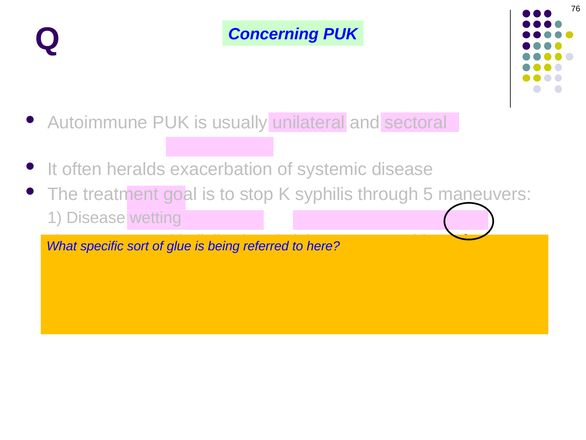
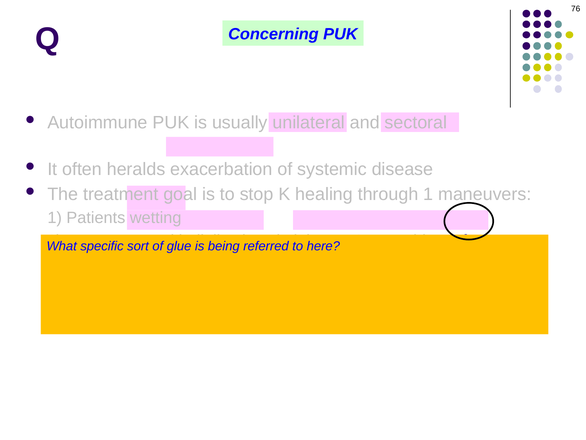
K syphilis: syphilis -> healing (324, 194)
through 5: 5 -> 1 (428, 194)
1 Disease: Disease -> Patients (96, 218)
